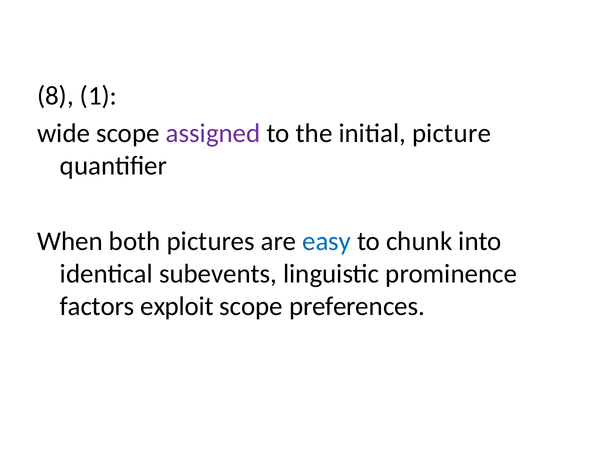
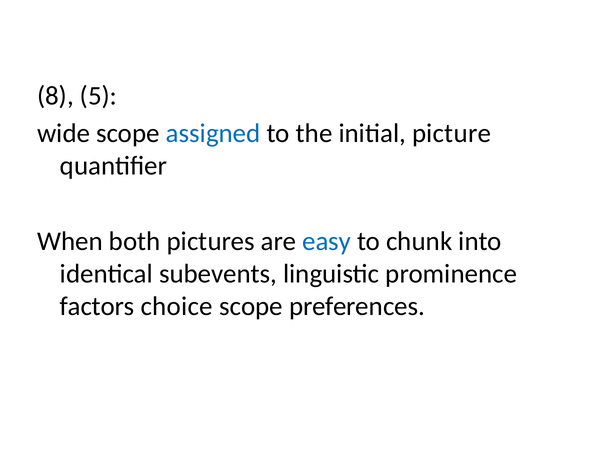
1: 1 -> 5 (99, 96)
assigned colour: purple -> blue (213, 134)
exploit: exploit -> choice (177, 306)
